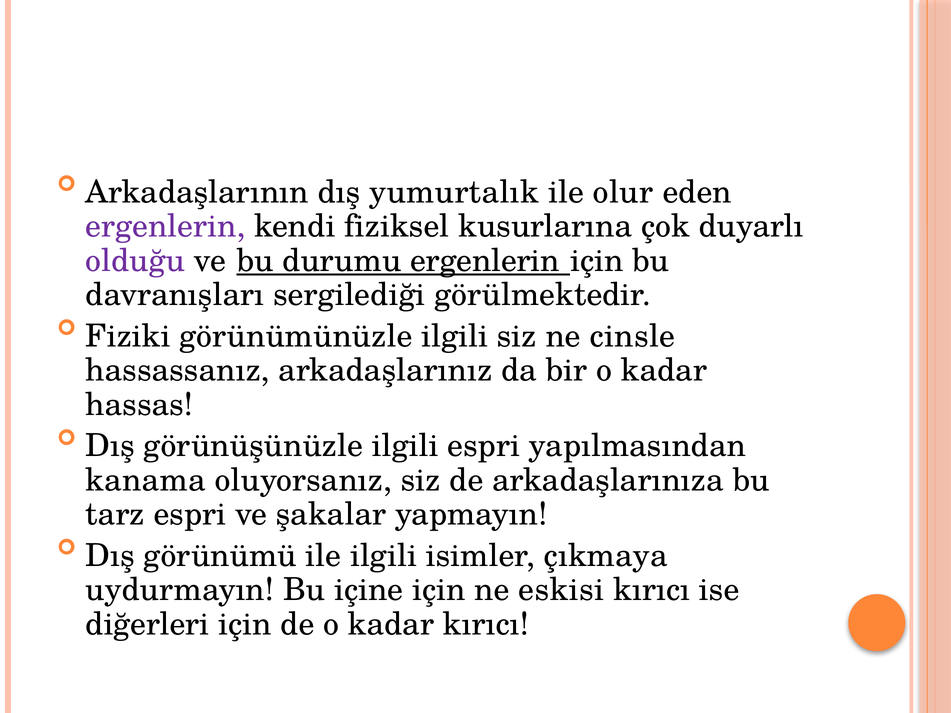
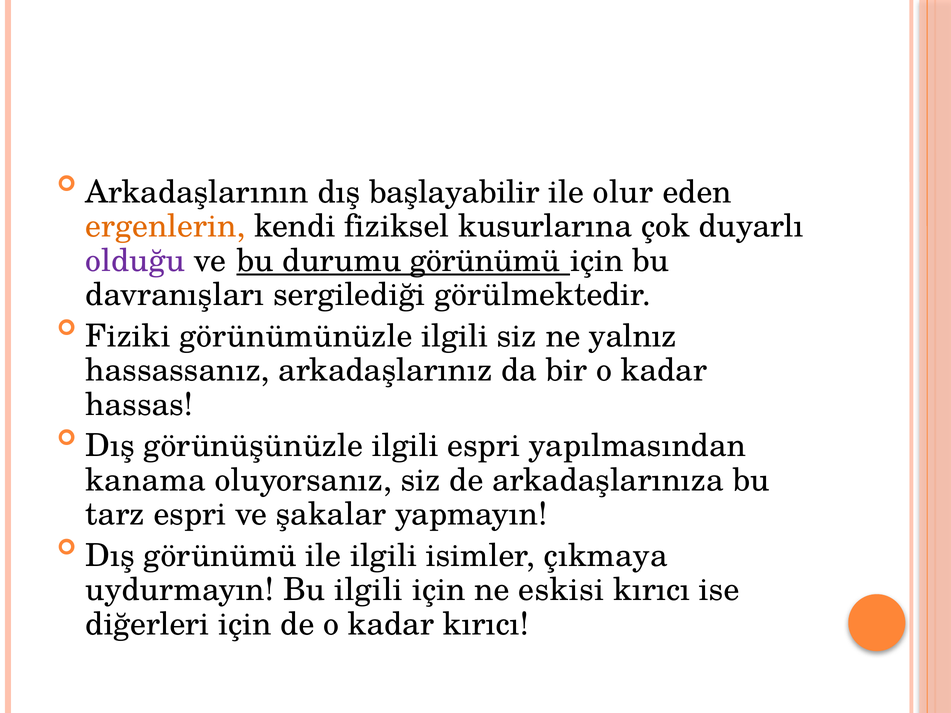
yumurtalık: yumurtalık -> başlayabilir (454, 192)
ergenlerin colour: purple -> orange (165, 227)
durumu ergenlerin: ergenlerin -> görünümü (485, 261)
cinsle: cinsle -> yalnız (633, 336)
Bu içine: içine -> ilgili (369, 590)
